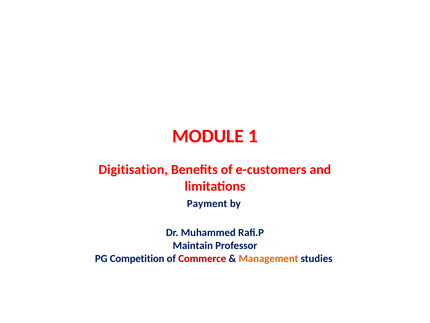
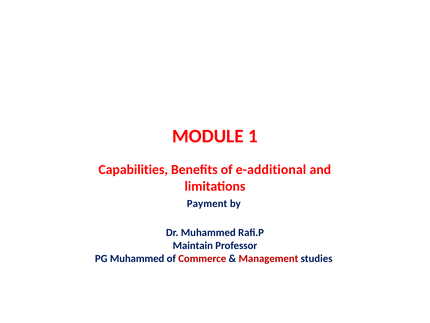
Digitisation: Digitisation -> Capabilities (133, 169)
e-customers: e-customers -> e-additional (271, 169)
PG Competition: Competition -> Muhammed (137, 258)
Management colour: orange -> red (268, 258)
